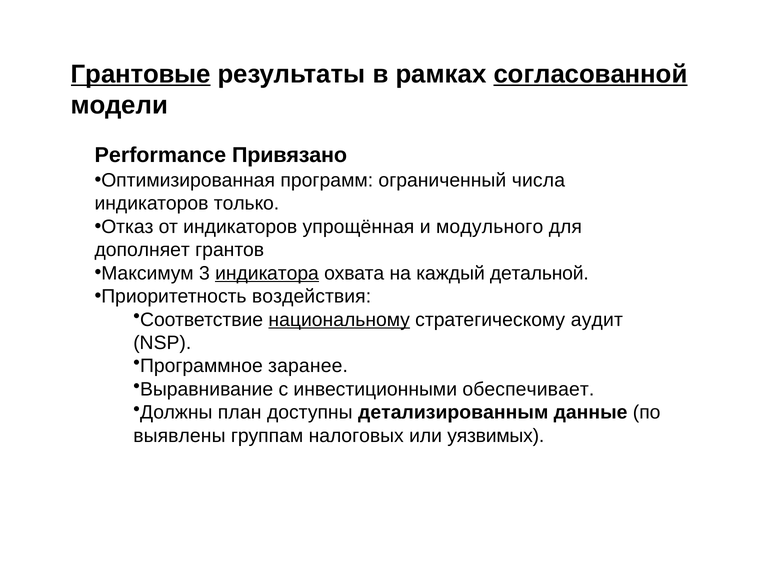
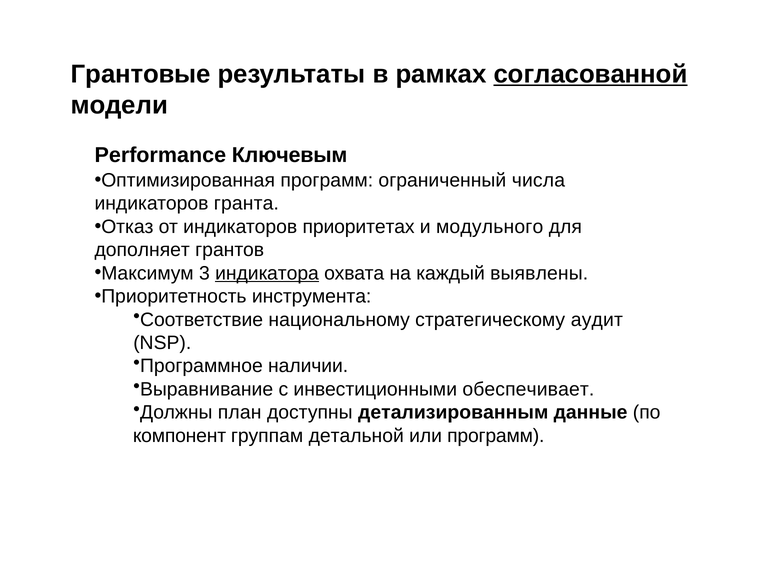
Грантовые underline: present -> none (141, 74)
Привязано: Привязано -> Ключевым (290, 155)
только: только -> гранта (246, 203)
упрощённая: упрощённая -> приоритетах (359, 226)
детальной: детальной -> выявлены (539, 273)
воздействия: воздействия -> инструмента (312, 296)
национальному underline: present -> none (339, 319)
заранее: заранее -> наличии (308, 366)
выявлены: выявлены -> компонент (180, 435)
налоговых: налоговых -> детальной (356, 435)
или уязвимых: уязвимых -> программ (496, 435)
